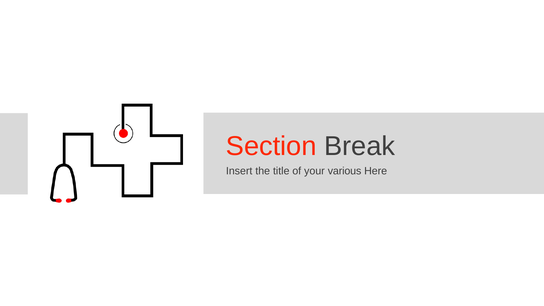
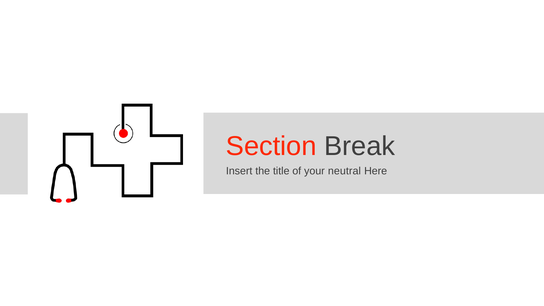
various: various -> neutral (344, 171)
